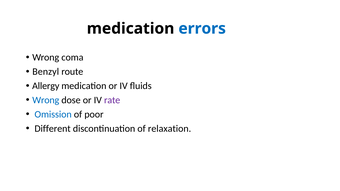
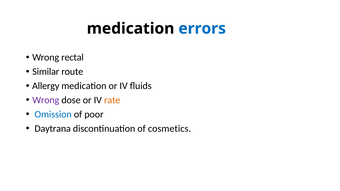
coma: coma -> rectal (72, 57)
Benzyl: Benzyl -> Similar (46, 72)
Wrong colour: blue -> purple (46, 100)
rate colour: purple -> orange (112, 100)
Different: Different -> Daytrana (53, 129)
relaxation: relaxation -> cosmetics (169, 129)
